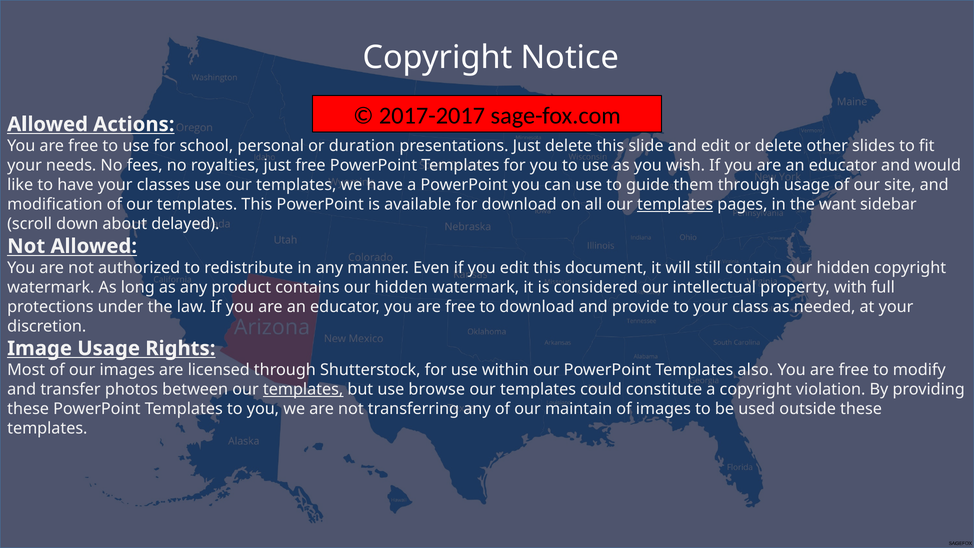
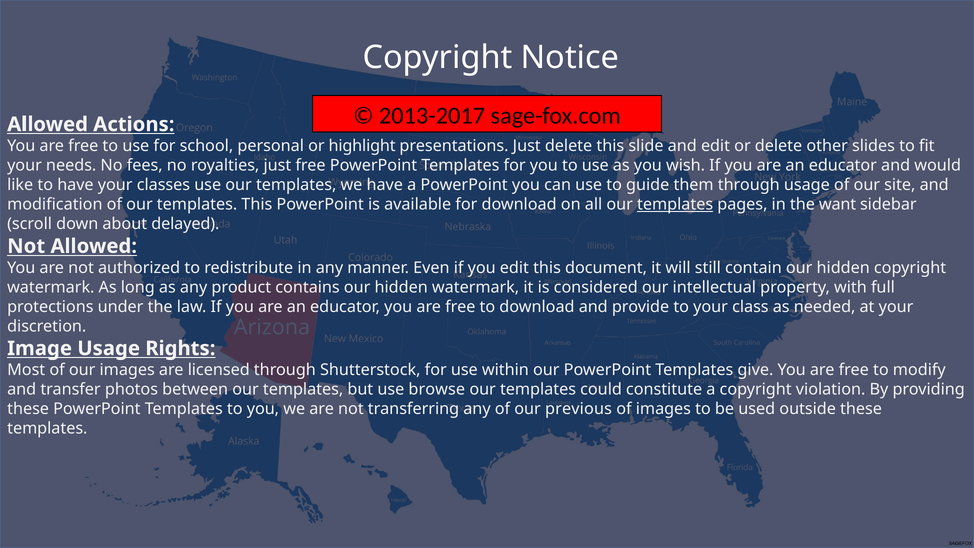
2017-2017: 2017-2017 -> 2013-2017 (432, 116)
duration: duration -> highlight (362, 146)
also: also -> give (755, 370)
templates underline: present -> none (303, 389)
maintain: maintain -> previous (578, 409)
